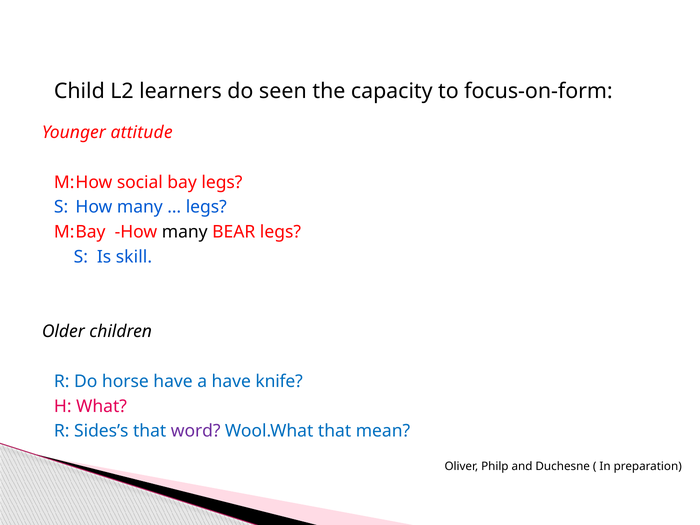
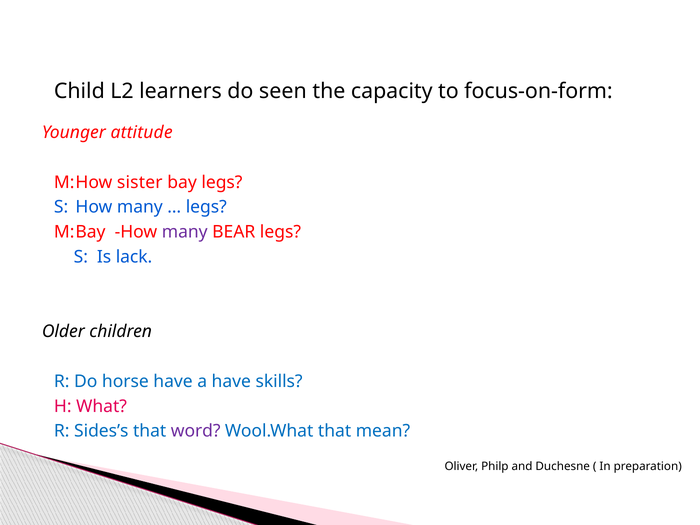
social: social -> sister (140, 182)
many colour: black -> purple (185, 232)
skill: skill -> lack (134, 257)
knife: knife -> skills (279, 381)
